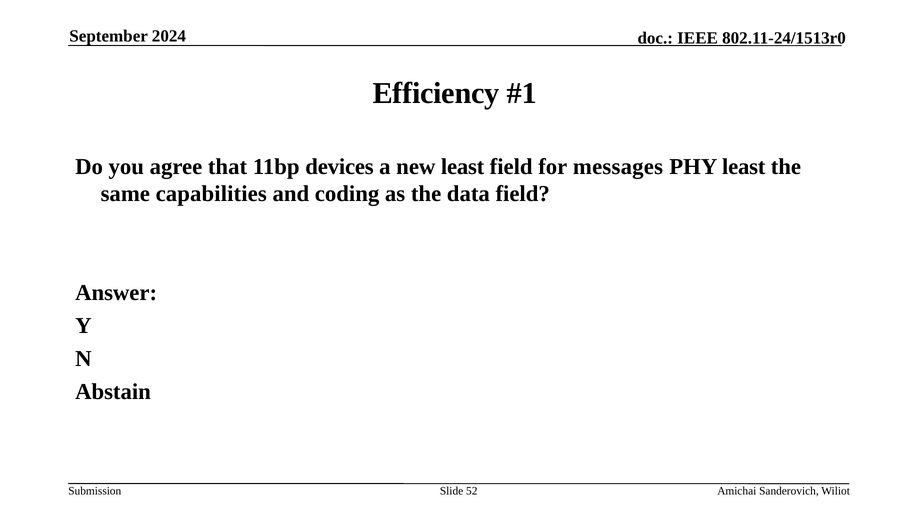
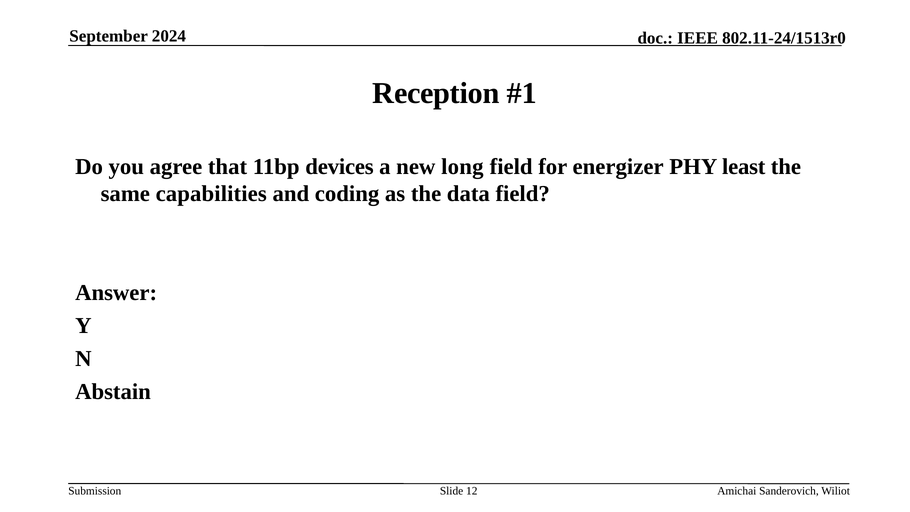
Efficiency: Efficiency -> Reception (436, 93)
new least: least -> long (462, 167)
messages: messages -> energizer (618, 167)
52: 52 -> 12 (472, 491)
